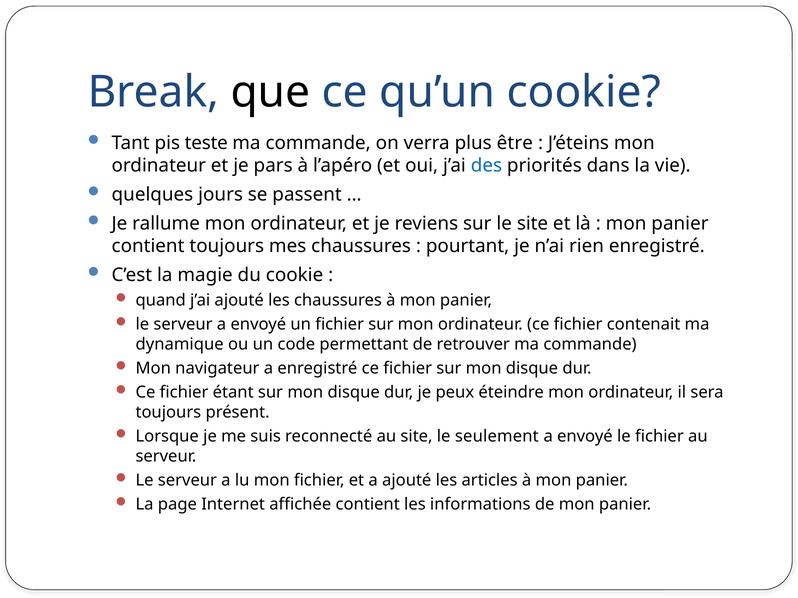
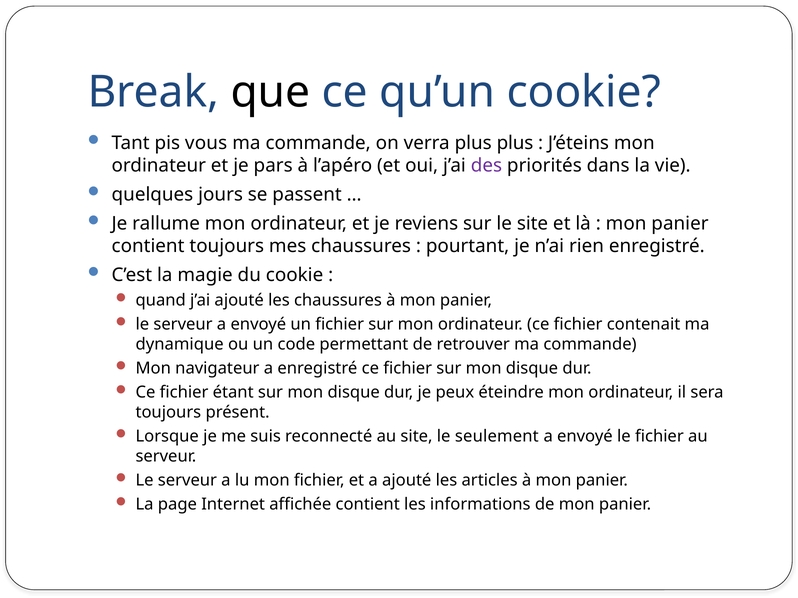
teste: teste -> vous (206, 143)
plus être: être -> plus (515, 143)
des colour: blue -> purple (486, 166)
